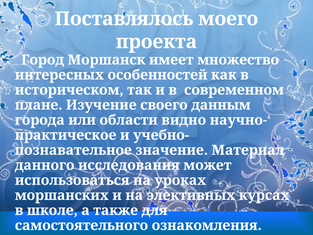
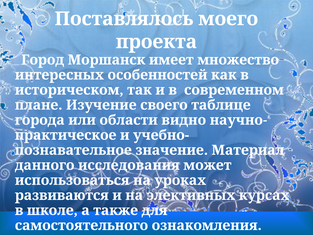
данным: данным -> таблице (221, 105)
моршанских: моршанских -> развиваются (62, 195)
